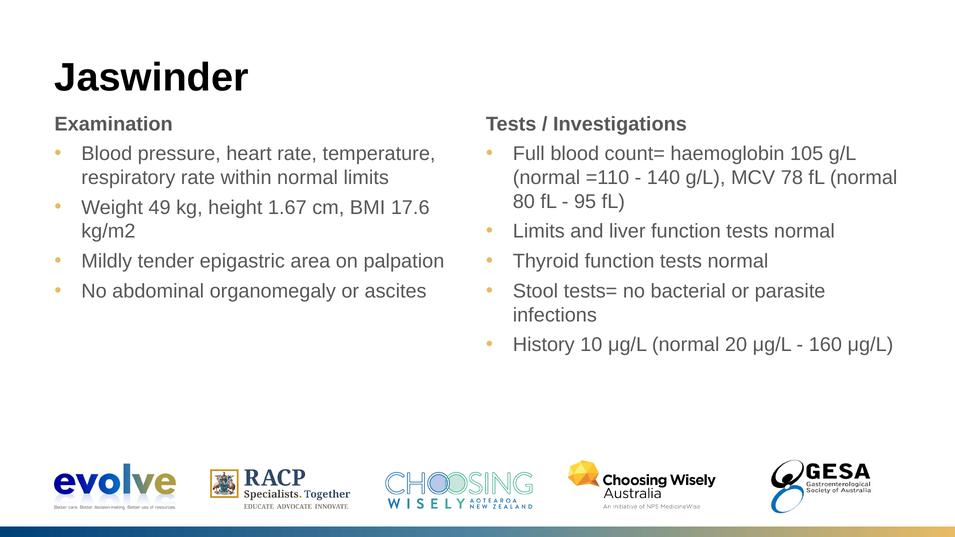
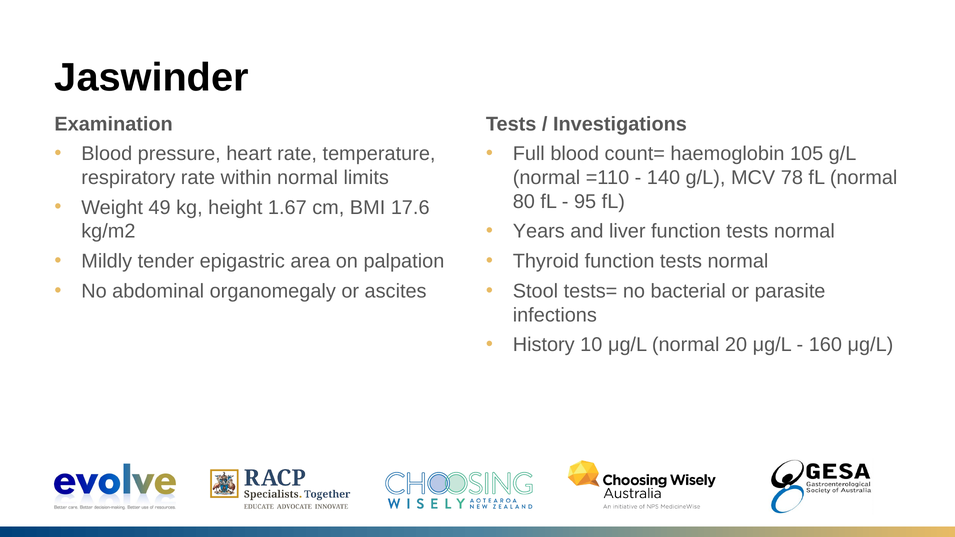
Limits: Limits -> Years (539, 232)
